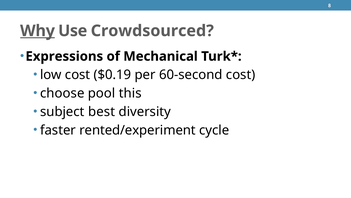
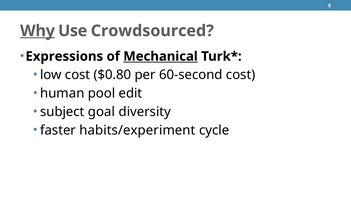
Mechanical underline: none -> present (161, 56)
$0.19: $0.19 -> $0.80 (112, 75)
choose: choose -> human (62, 93)
this: this -> edit (130, 93)
best: best -> goal (102, 111)
rented/experiment: rented/experiment -> habits/experiment (137, 130)
